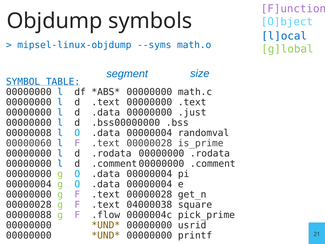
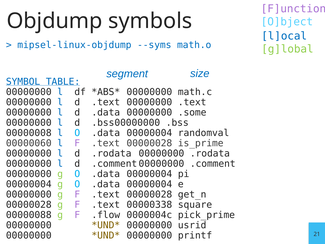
.just: .just -> .some (192, 112)
04000038: 04000038 -> 00000338 (149, 205)
